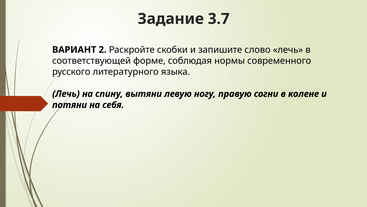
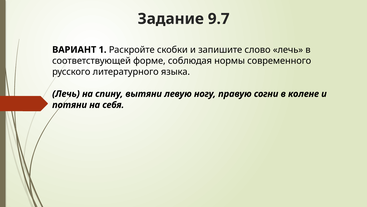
3.7: 3.7 -> 9.7 (219, 19)
2: 2 -> 1 (103, 50)
